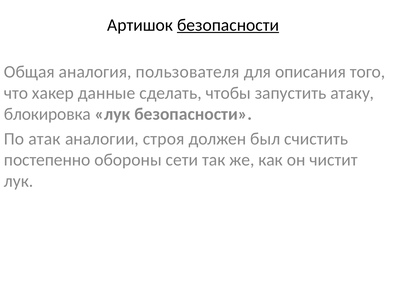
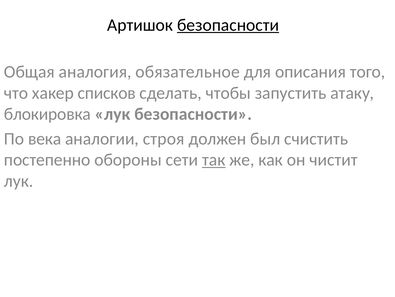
пользователя: пользователя -> обязательное (188, 72)
данные: данные -> списков (107, 93)
атак: атак -> века (45, 138)
так underline: none -> present (214, 160)
